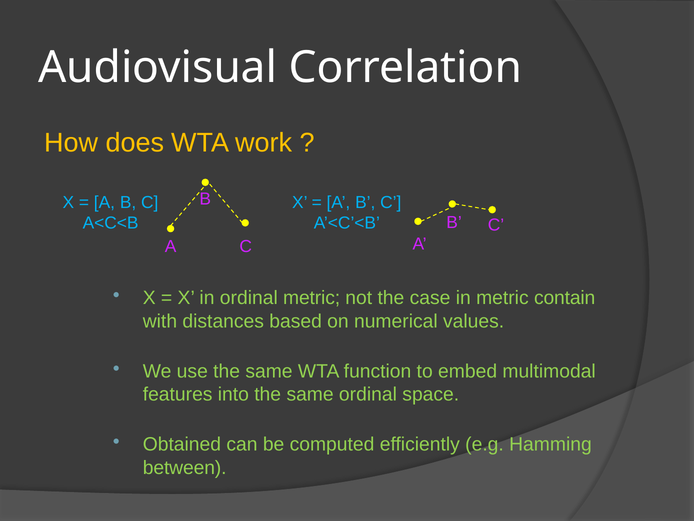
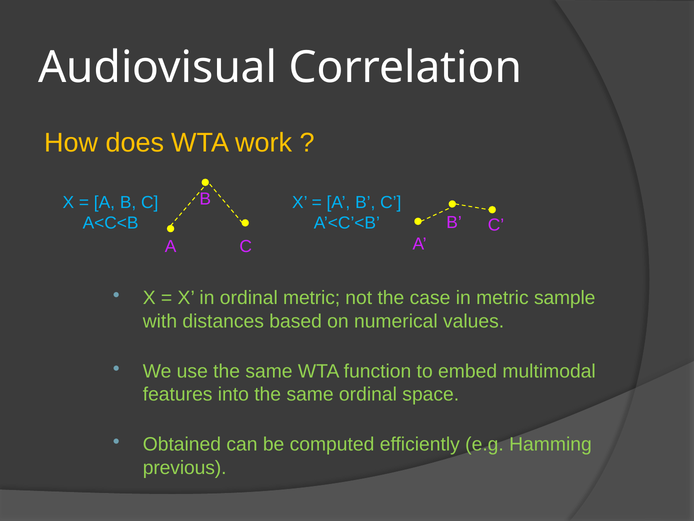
contain: contain -> sample (565, 298)
between: between -> previous (185, 467)
